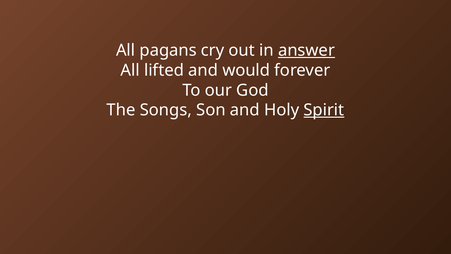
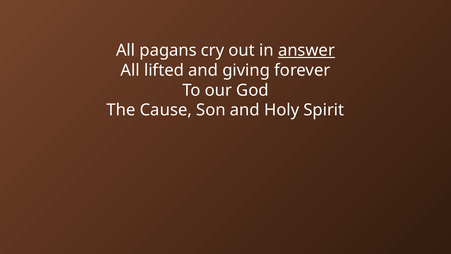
would: would -> giving (246, 70)
Songs: Songs -> Cause (166, 110)
Spirit underline: present -> none (324, 110)
